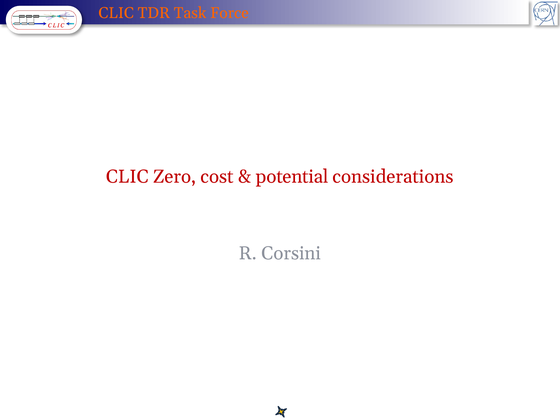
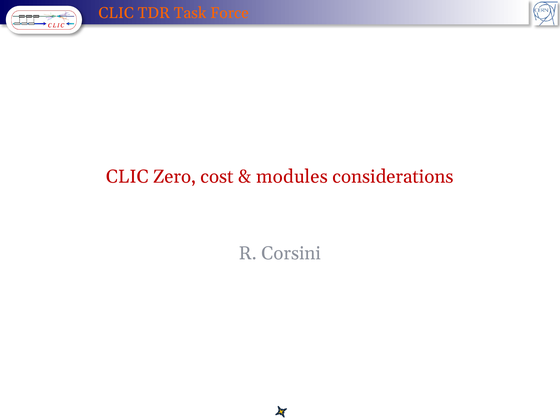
potential: potential -> modules (292, 177)
